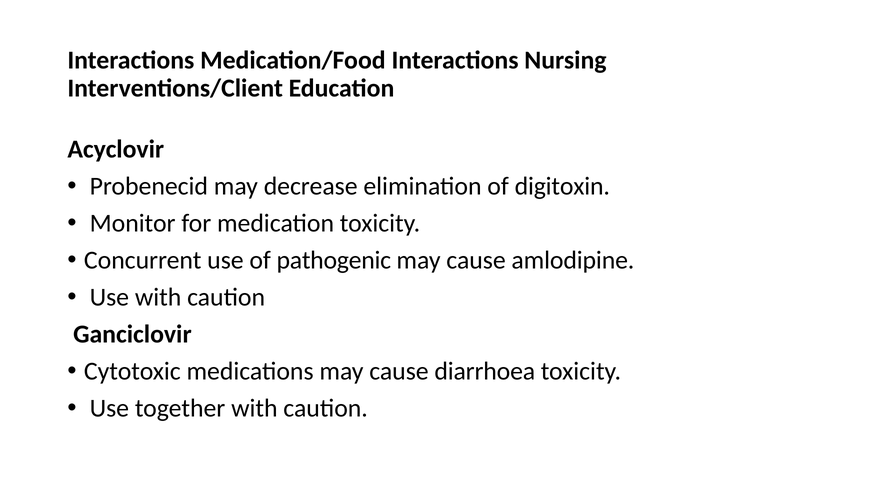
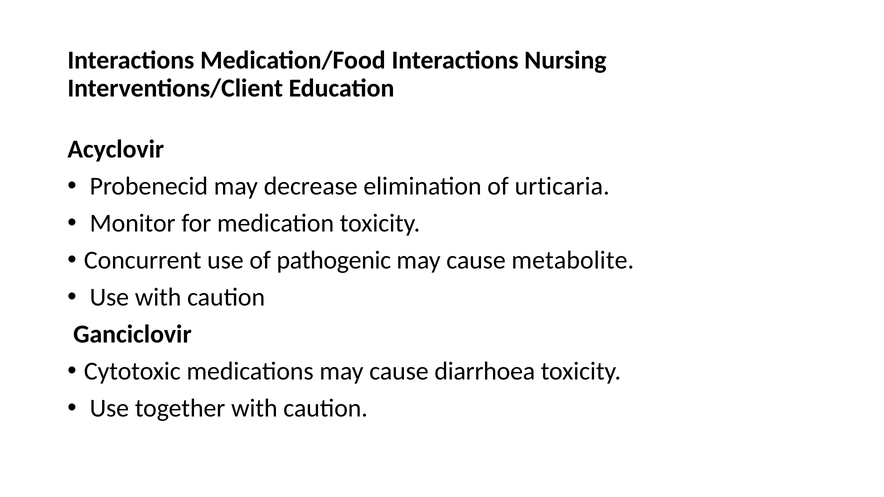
digitoxin: digitoxin -> urticaria (562, 186)
amlodipine: amlodipine -> metabolite (573, 260)
